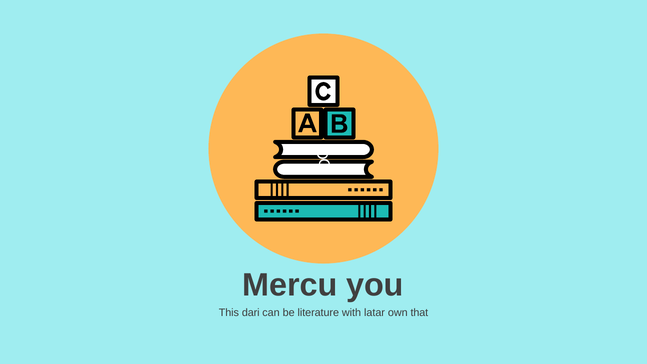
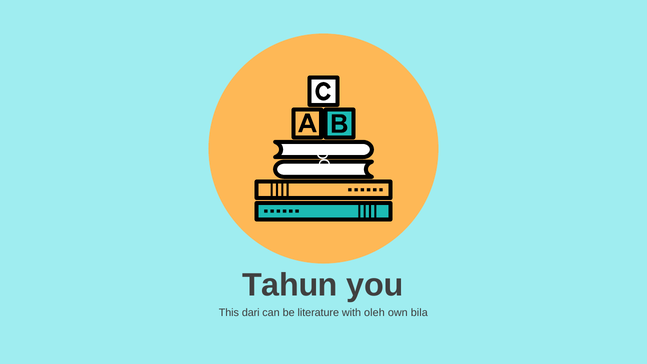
Mercu: Mercu -> Tahun (290, 285)
latar: latar -> oleh (374, 312)
that: that -> bila (419, 312)
